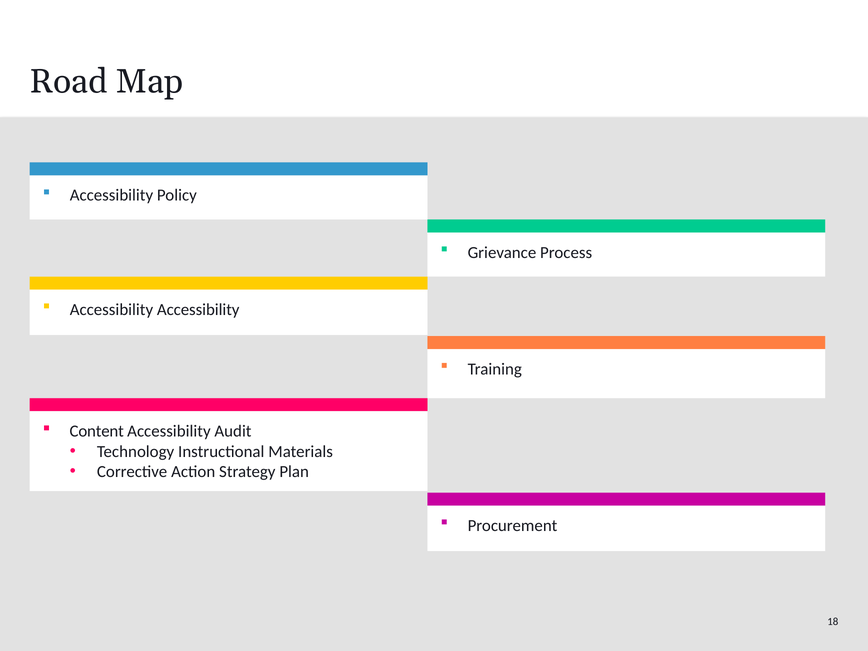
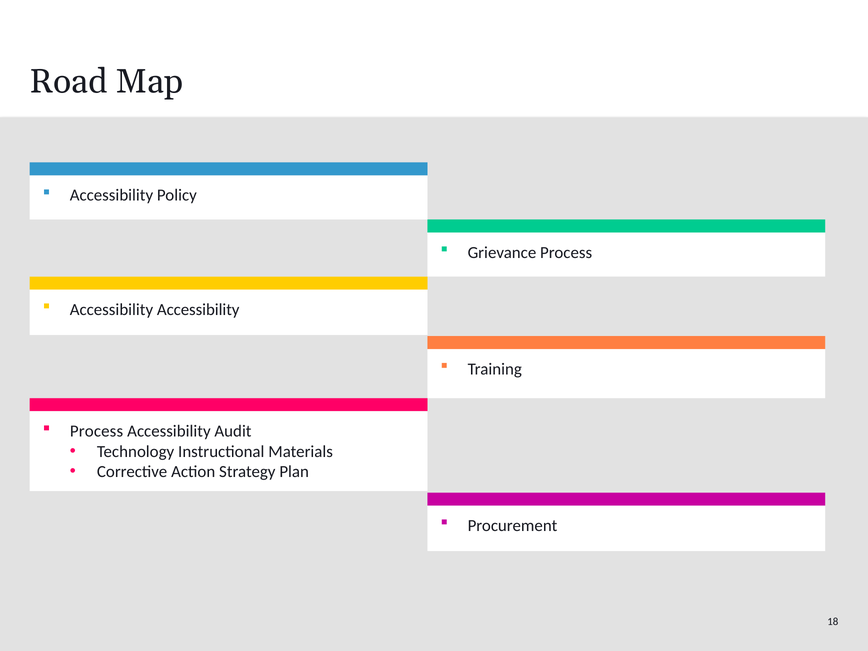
Content: Content -> Process (97, 431)
